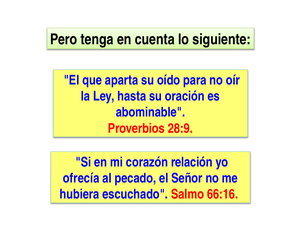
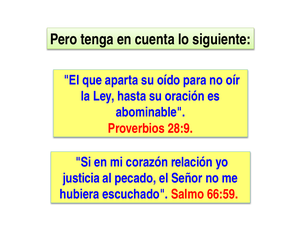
ofrecía: ofrecía -> justicia (81, 178)
66:16: 66:16 -> 66:59 (223, 194)
